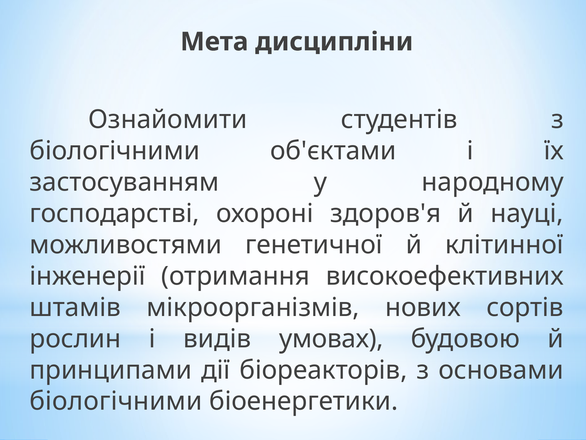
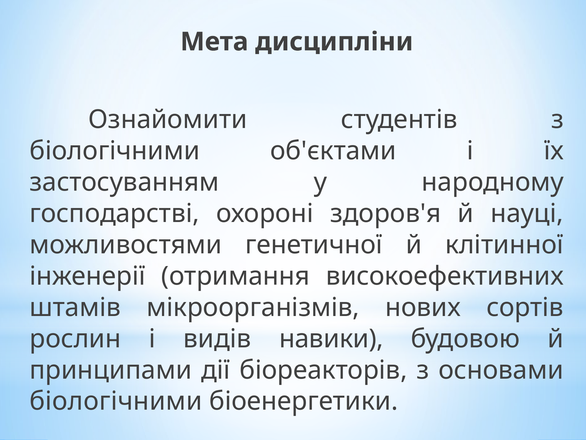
умовах: умовах -> навики (331, 338)
